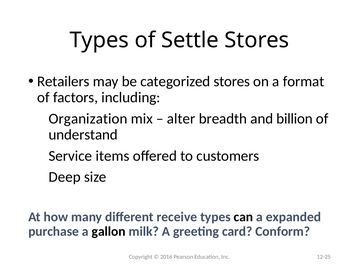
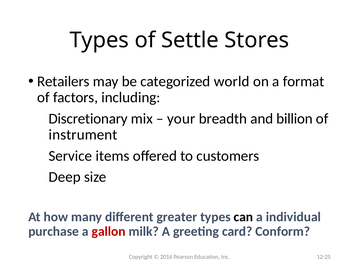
categorized stores: stores -> world (232, 81)
Organization: Organization -> Discretionary (88, 119)
alter: alter -> your (181, 119)
understand: understand -> instrument (83, 135)
receive: receive -> greater (177, 217)
expanded: expanded -> individual (293, 217)
gallon colour: black -> red (109, 232)
